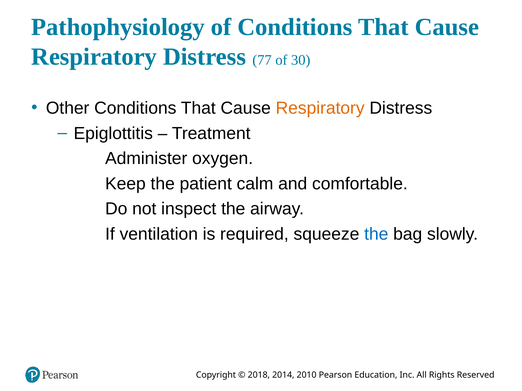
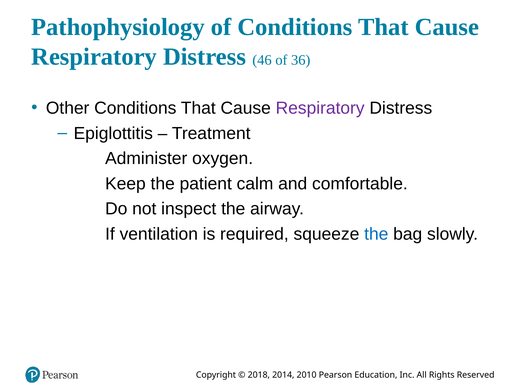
77: 77 -> 46 (262, 60)
30: 30 -> 36 (301, 60)
Respiratory colour: orange -> purple (320, 108)
